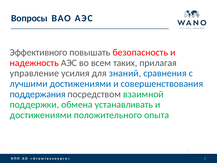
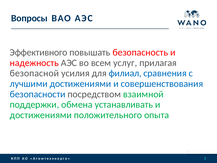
таких: таких -> услуг (125, 63)
управление: управление -> безопасной (34, 73)
знаний: знаний -> филиал (125, 73)
поддержания: поддержания -> безопасности (38, 94)
